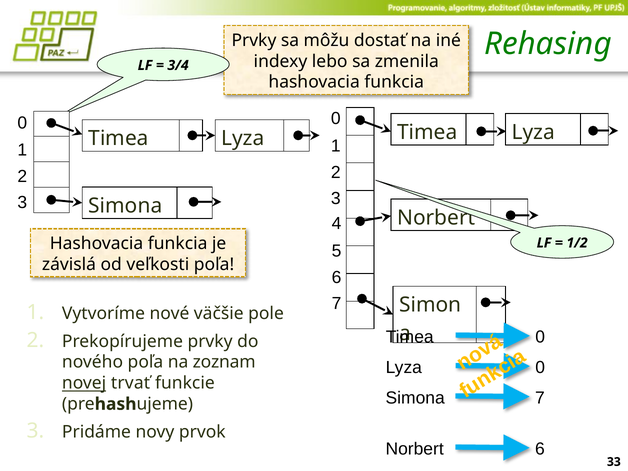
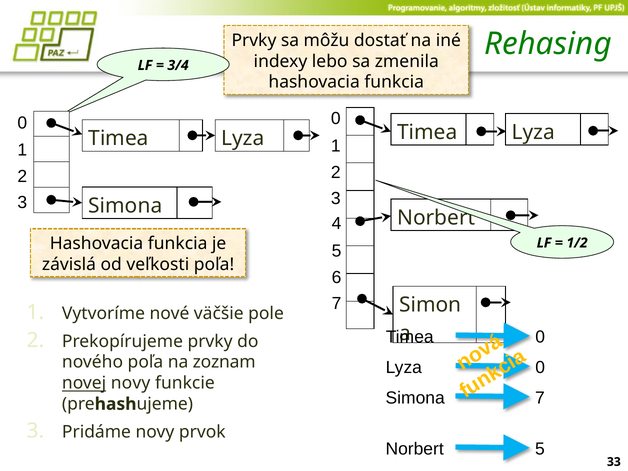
novej trvať: trvať -> novy (131, 383)
Norbert 6: 6 -> 5 (540, 449)
